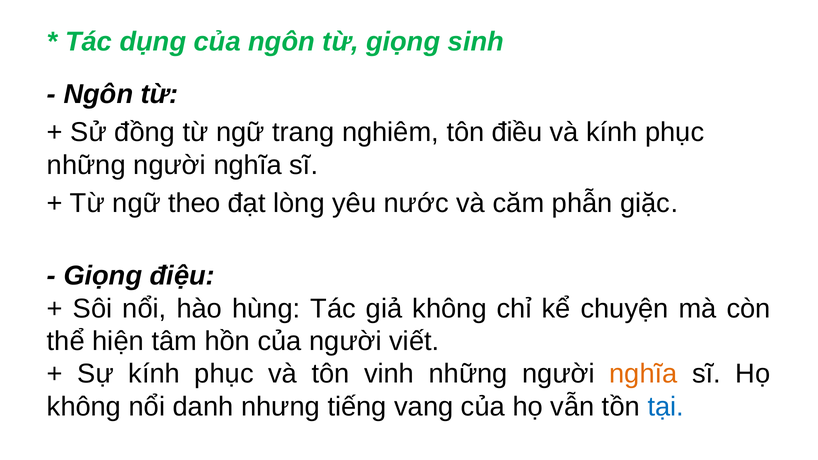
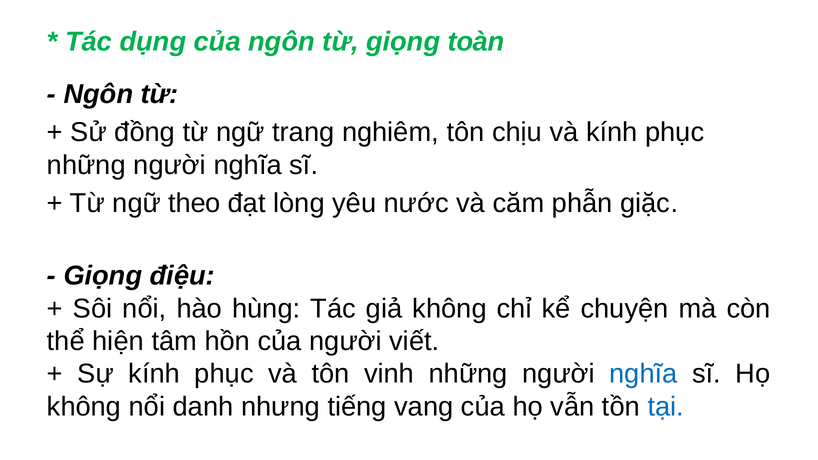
sinh: sinh -> toàn (476, 42)
điều: điều -> chịu (517, 132)
nghĩa colour: orange -> blue (643, 374)
